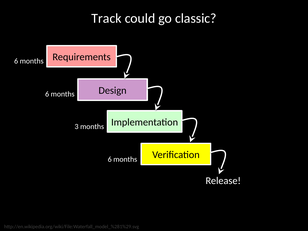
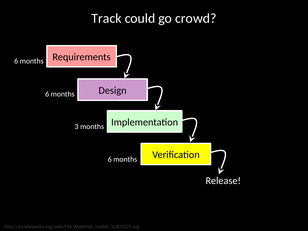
classic: classic -> crowd (196, 18)
